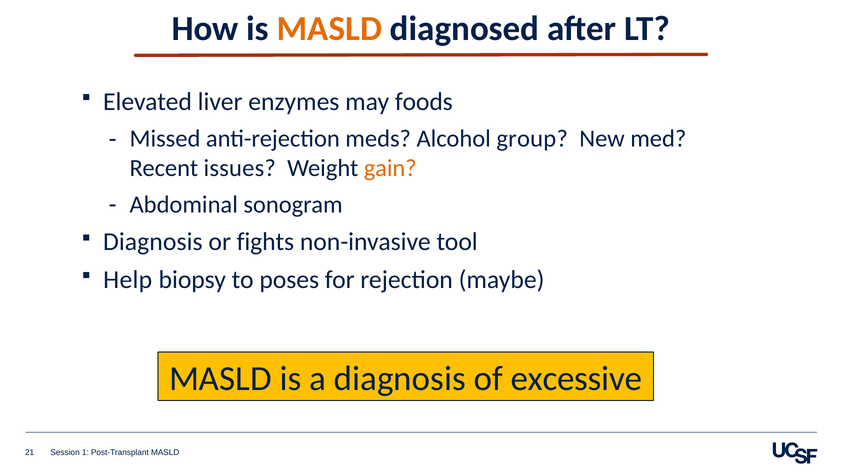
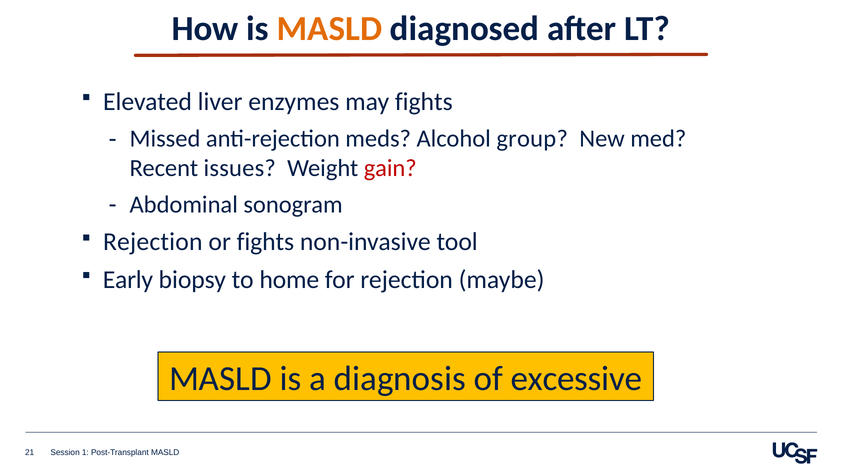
may foods: foods -> fights (424, 102)
gain colour: orange -> red (390, 168)
Diagnosis: Diagnosis -> Rejection (153, 242)
Help: Help -> Early (128, 280)
poses: poses -> home (289, 280)
